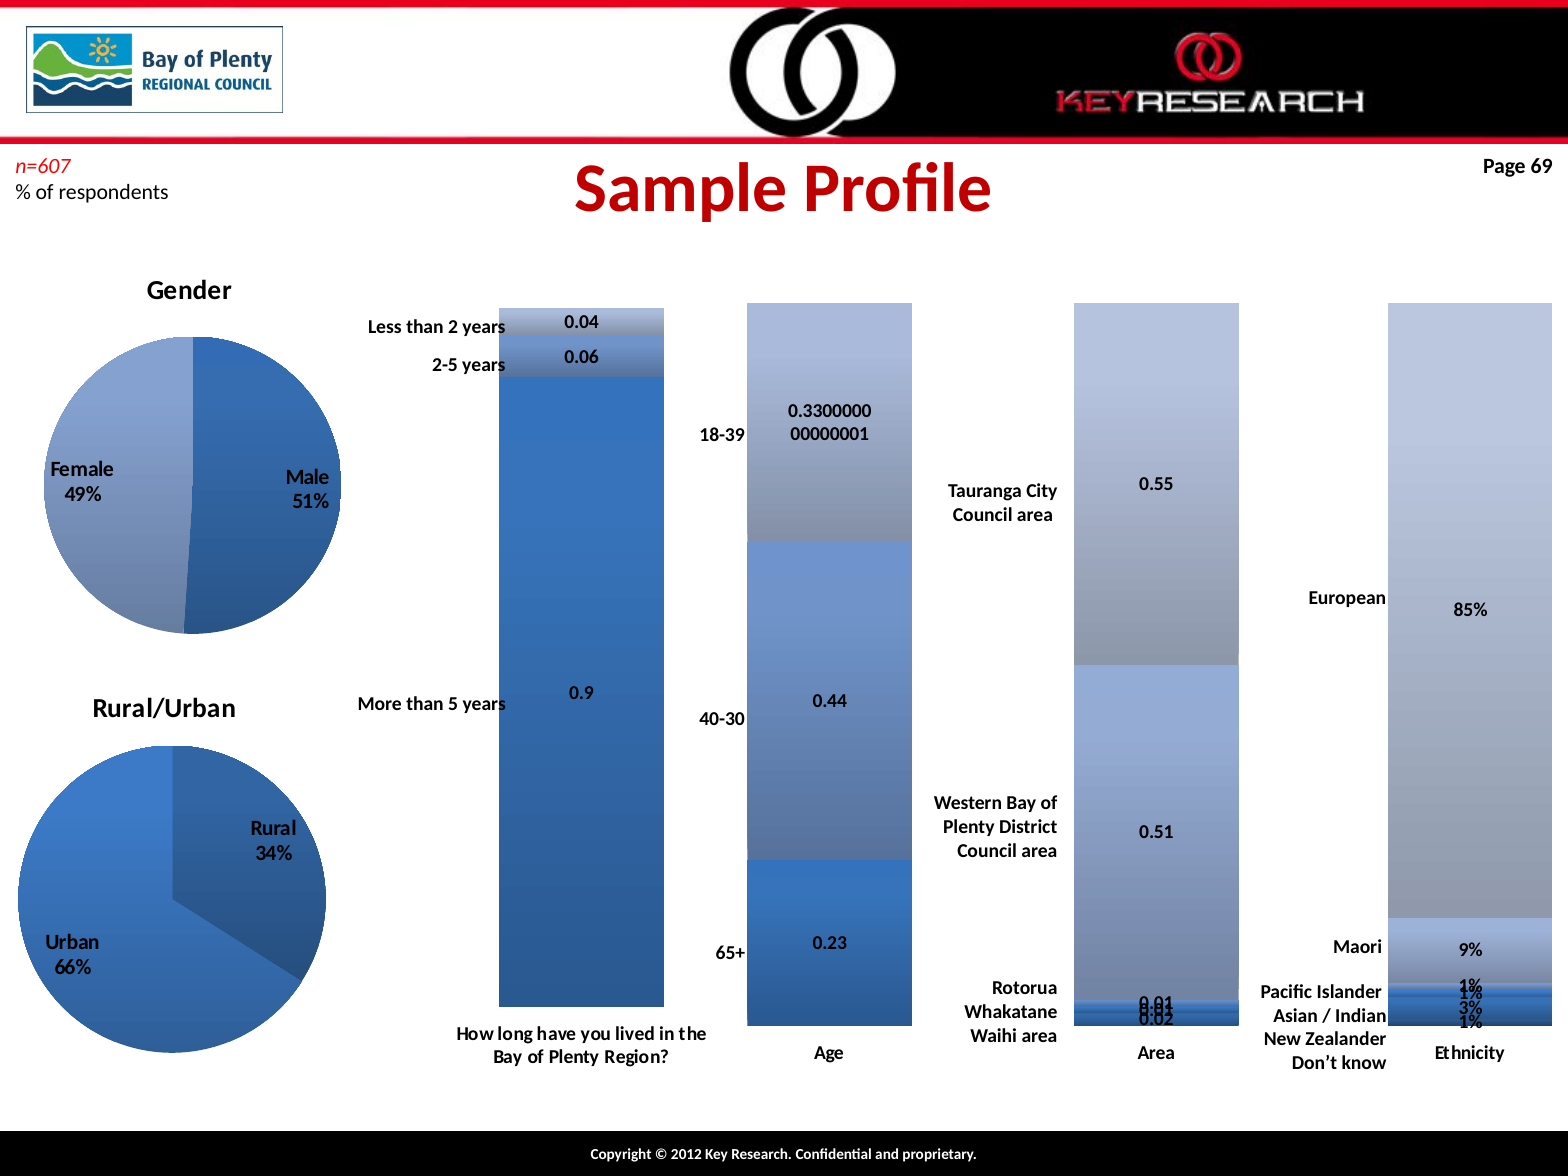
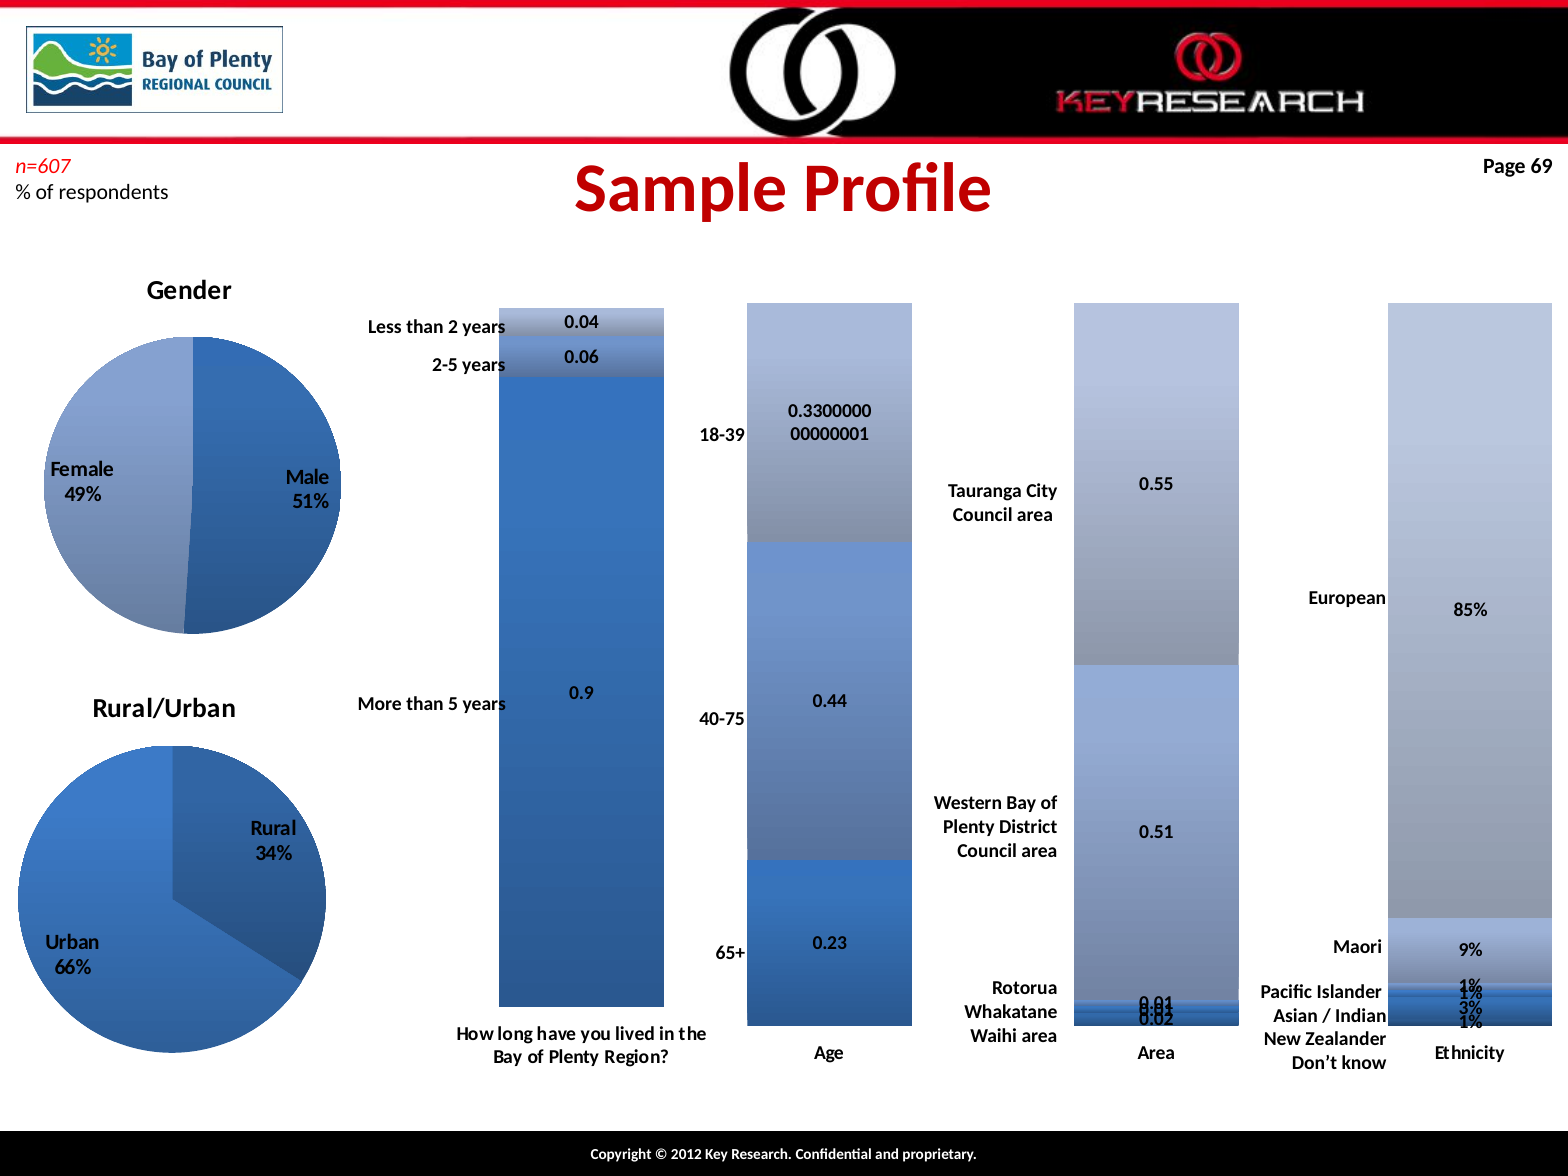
40-30: 40-30 -> 40-75 (722, 719)
